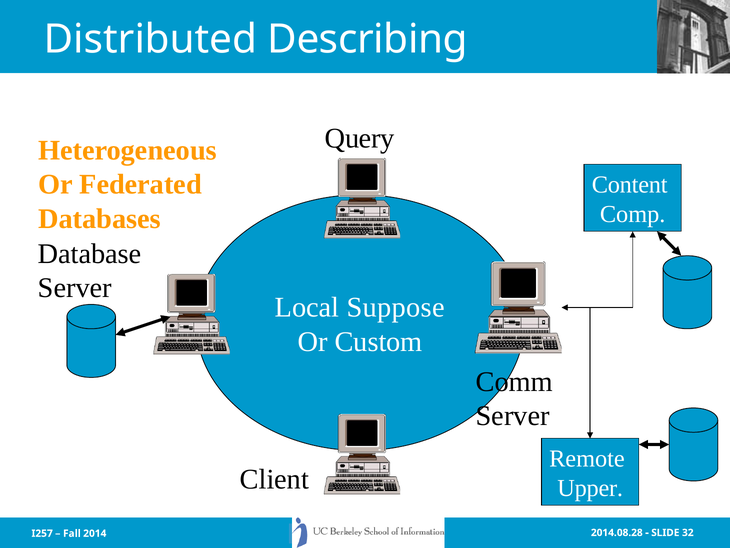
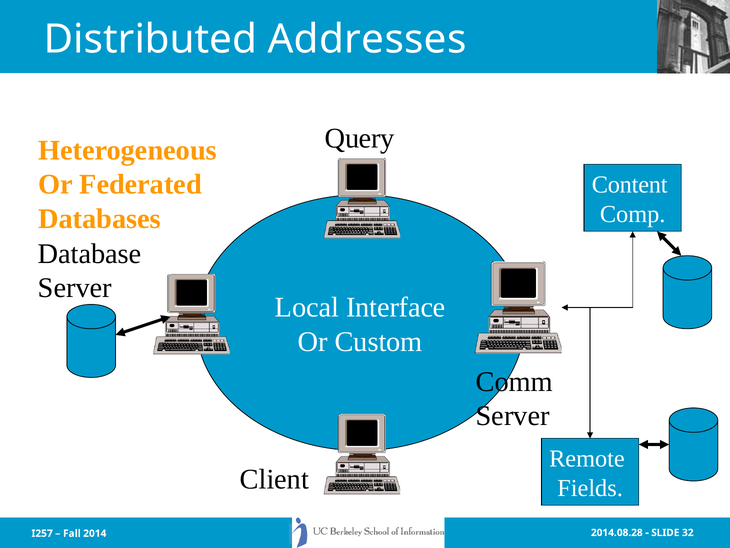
Describing: Describing -> Addresses (367, 39)
Suppose: Suppose -> Interface (396, 307)
Upper: Upper -> Fields (590, 488)
